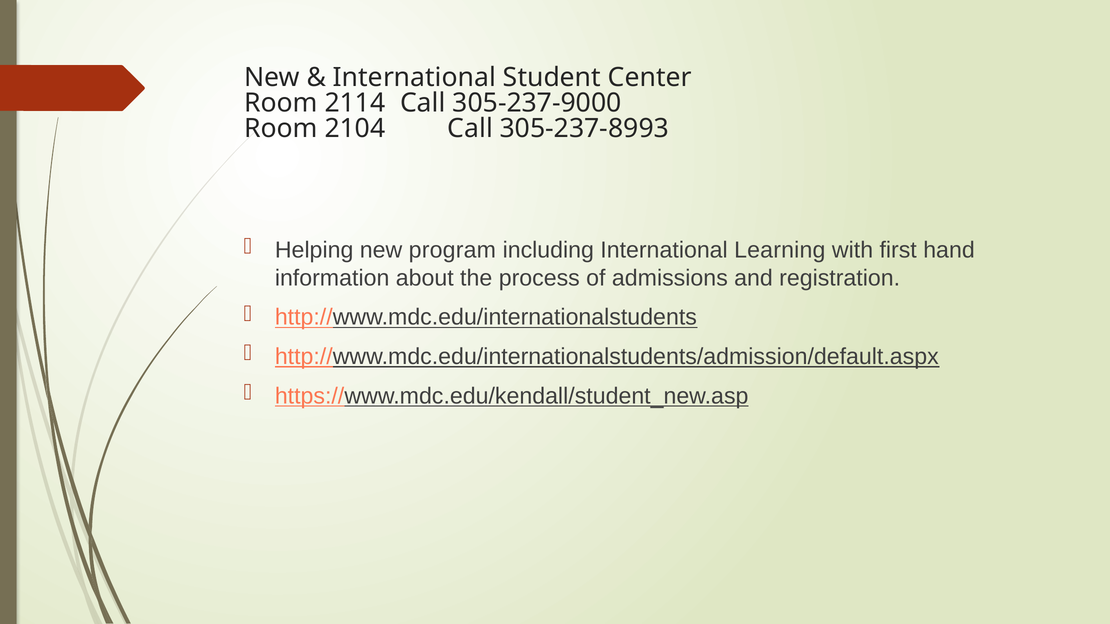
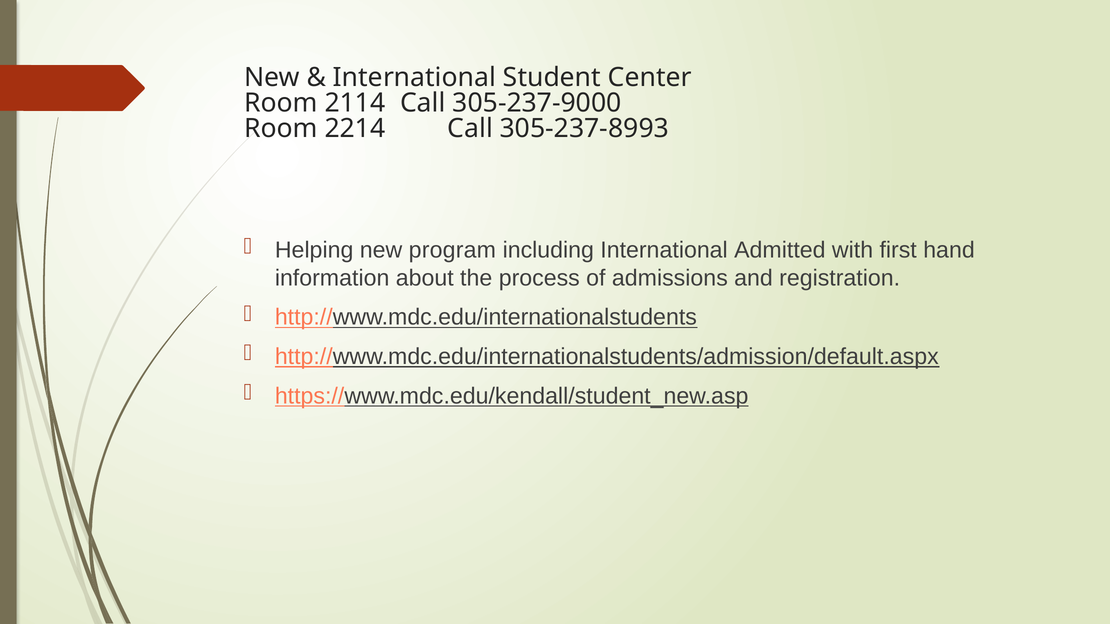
2104: 2104 -> 2214 (355, 129)
Learning: Learning -> Admitted (780, 250)
